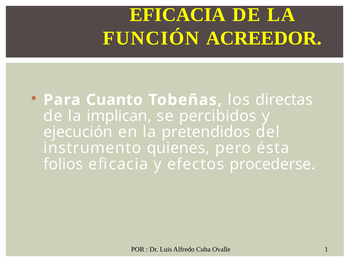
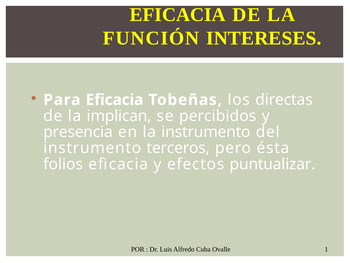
ACREEDOR: ACREEDOR -> INTERESES (264, 38)
Para Cuanto: Cuanto -> Eficacia (115, 100)
ejecución: ejecución -> presencia (78, 132)
la pretendidos: pretendidos -> instrumento (206, 132)
quienes: quienes -> terceros (178, 148)
procederse: procederse -> puntualizar (272, 164)
